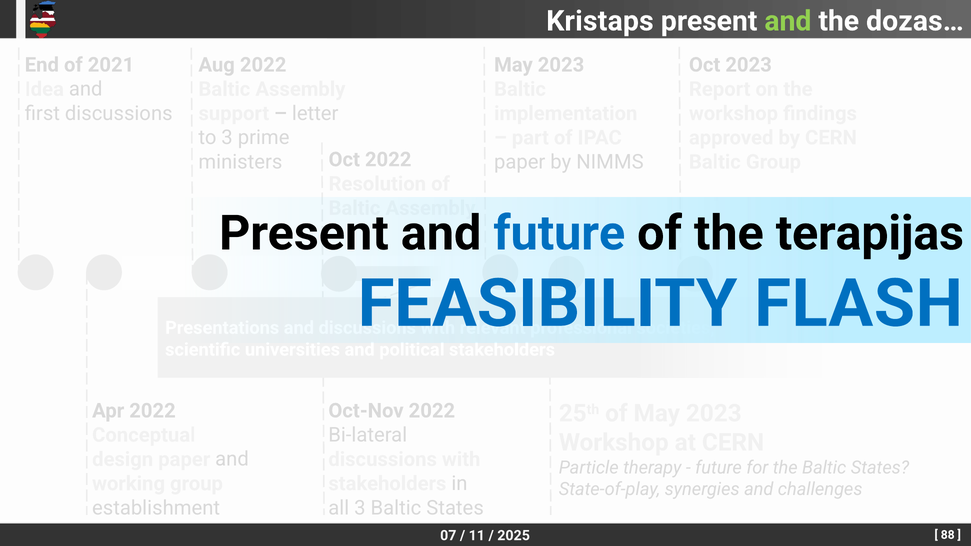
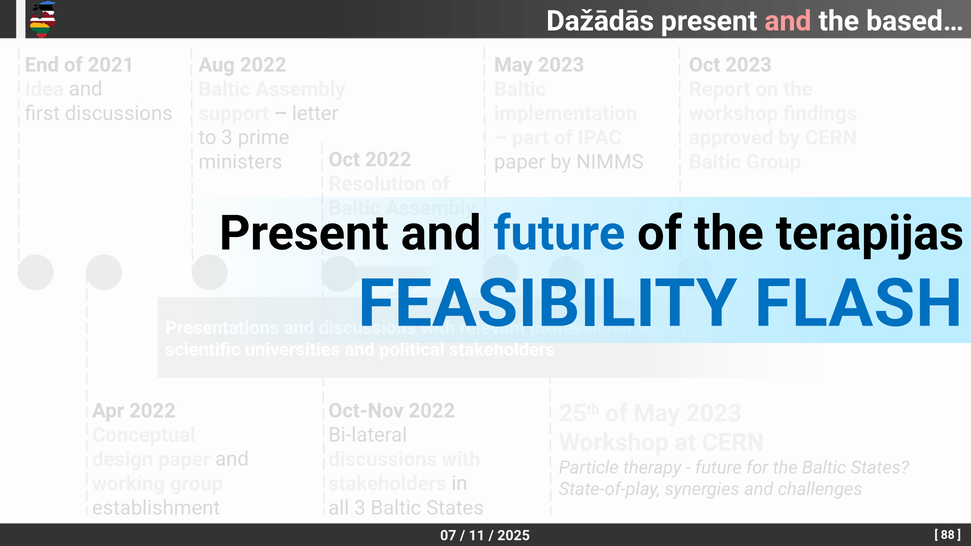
Kristaps: Kristaps -> Dažādās (600, 21)
and colour: light green -> pink (788, 21)
dozas…: dozas… -> based… (915, 21)
